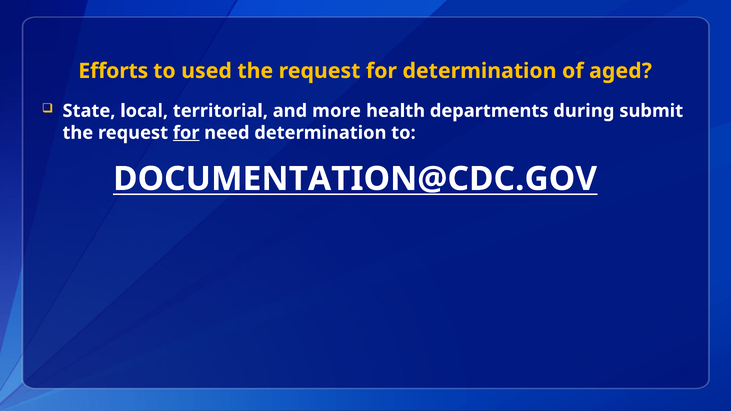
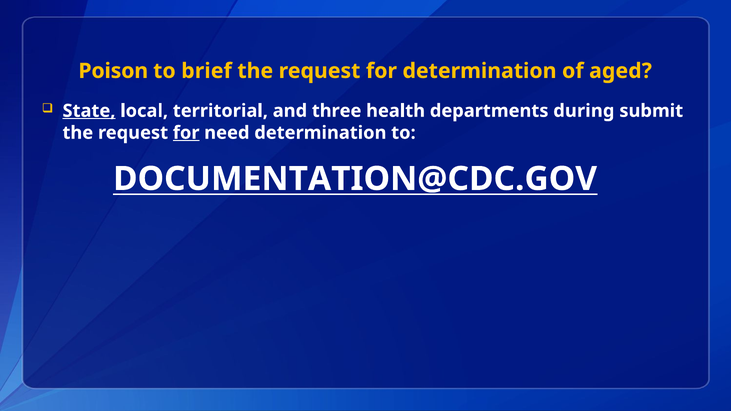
Efforts: Efforts -> Poison (113, 71)
used: used -> brief (206, 71)
State underline: none -> present (89, 111)
more: more -> three (337, 111)
